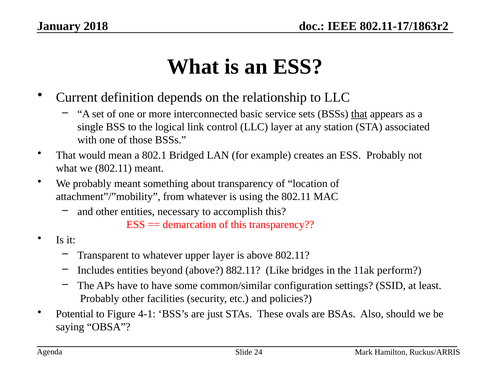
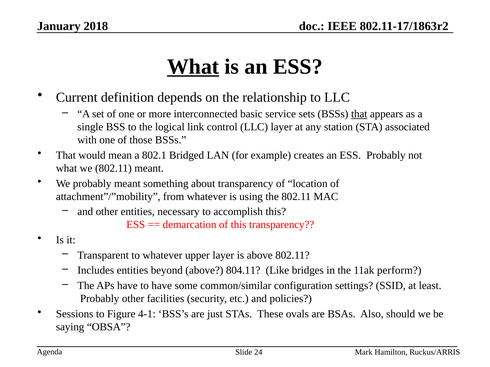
What underline: none -> present (193, 67)
882.11: 882.11 -> 804.11 (243, 271)
Potential: Potential -> Sessions (75, 314)
